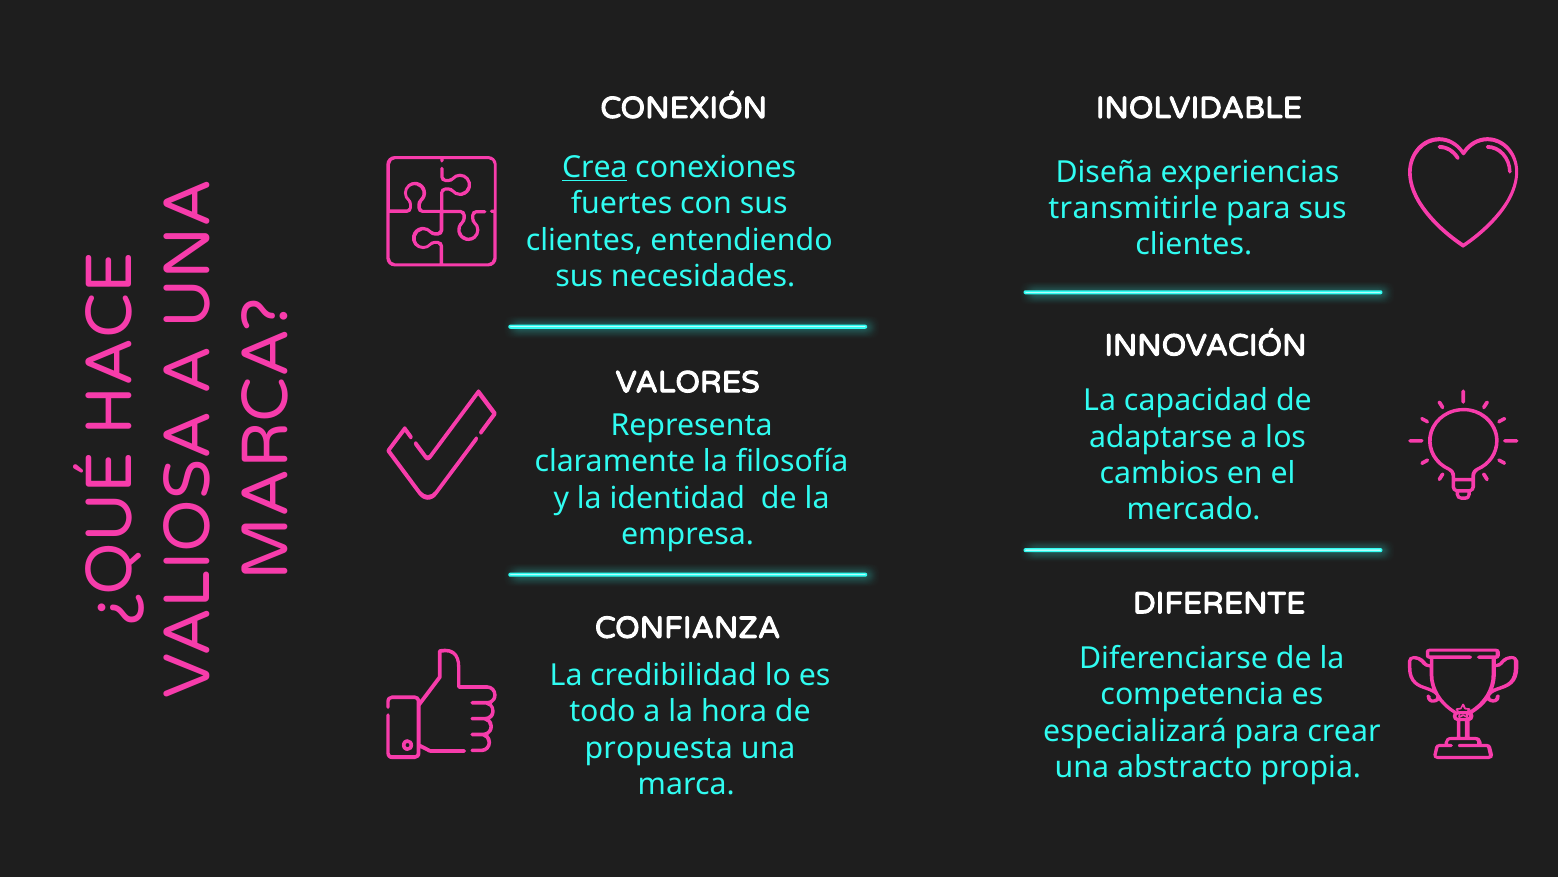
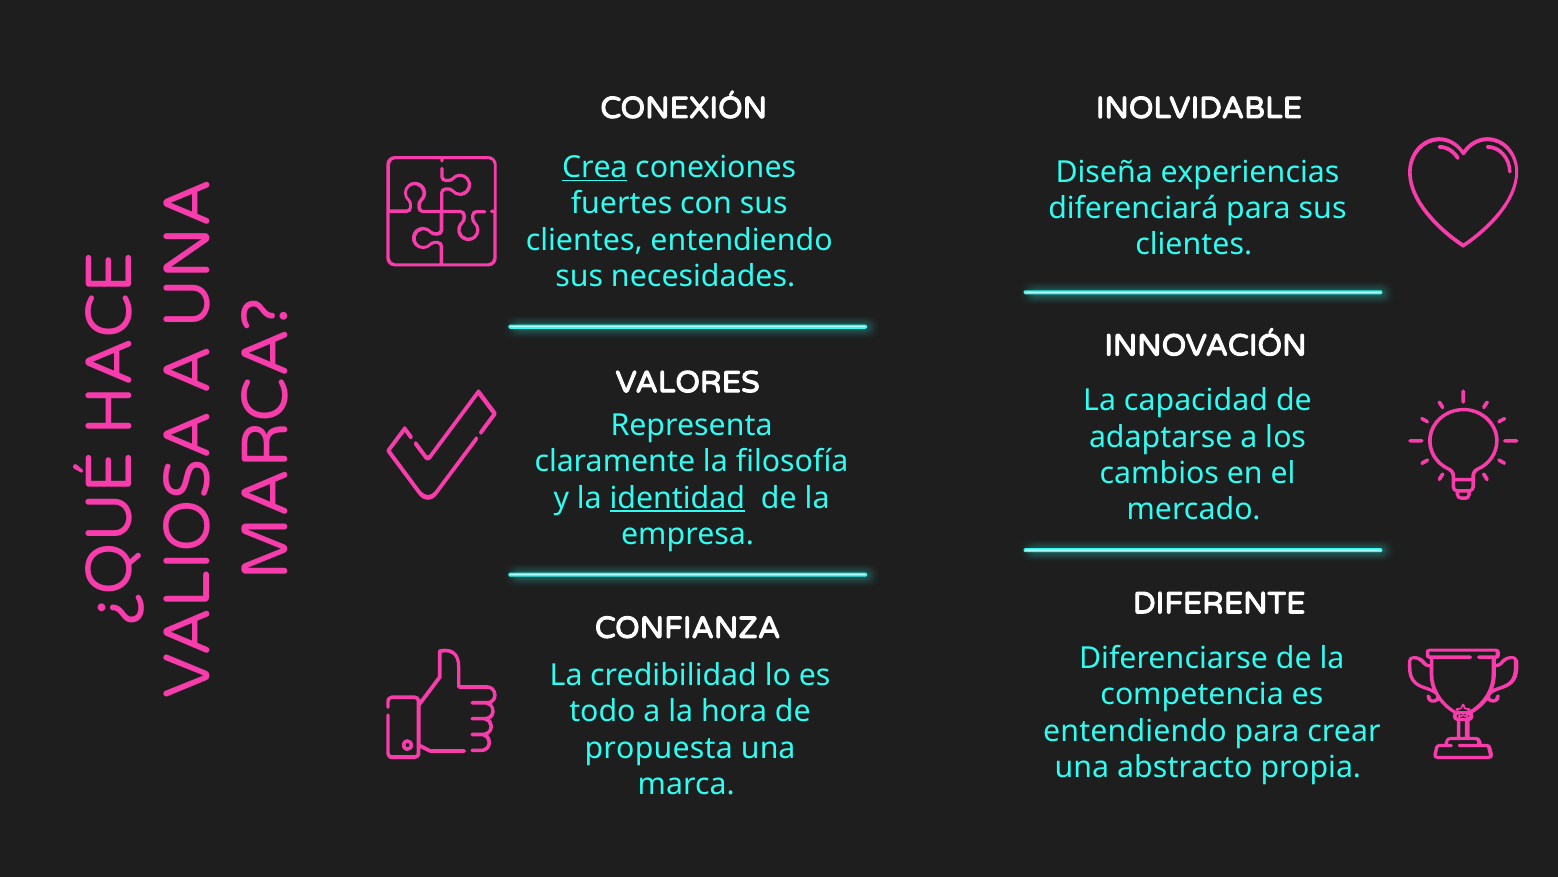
transmitirle: transmitirle -> diferenciará (1133, 208)
identidad underline: none -> present (677, 498)
especializará: especializará -> entendiendo (1135, 731)
